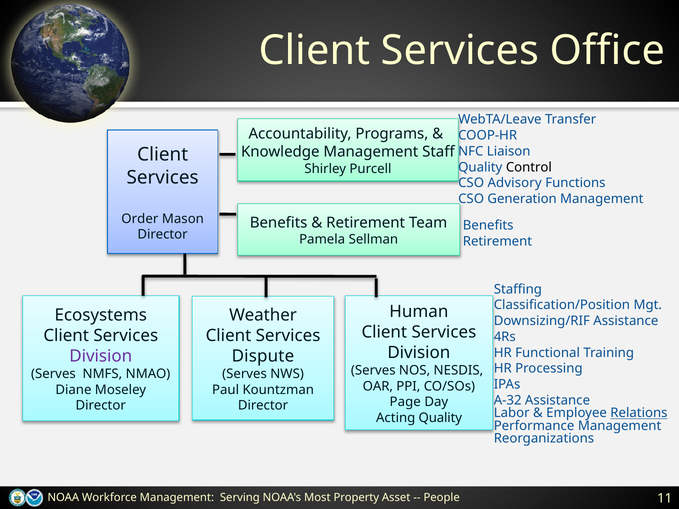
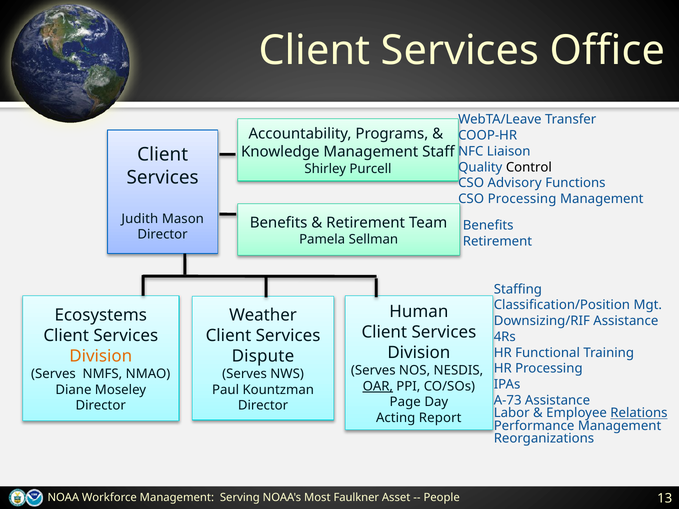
CSO Generation: Generation -> Processing (522, 199)
Order: Order -> Judith (140, 219)
Division colour: purple -> orange (101, 356)
OAR underline: none -> present (378, 386)
A-32: A-32 -> A-73 (508, 400)
Acting Quality: Quality -> Report (440, 418)
Property: Property -> Faulkner (356, 498)
11: 11 -> 13 (665, 499)
